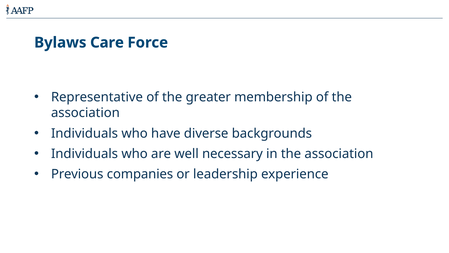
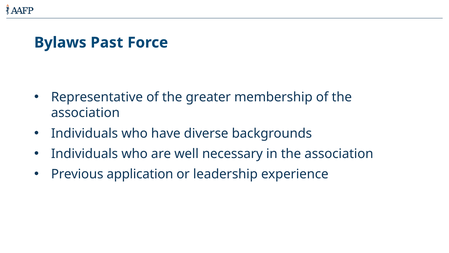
Care: Care -> Past (107, 42)
companies: companies -> application (140, 174)
